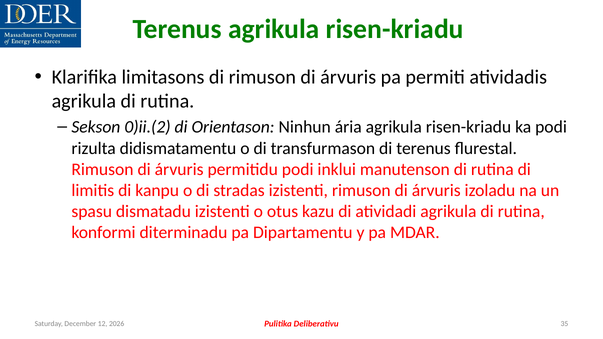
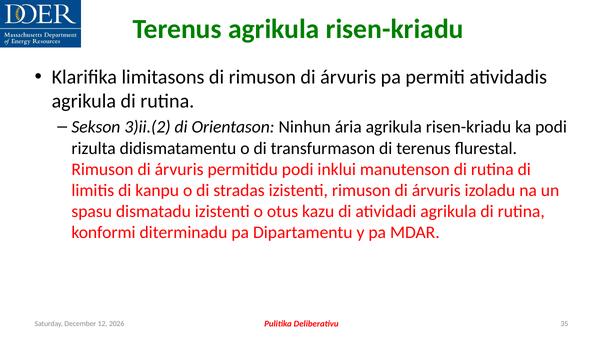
0)ii.(2: 0)ii.(2 -> 3)ii.(2 (148, 127)
